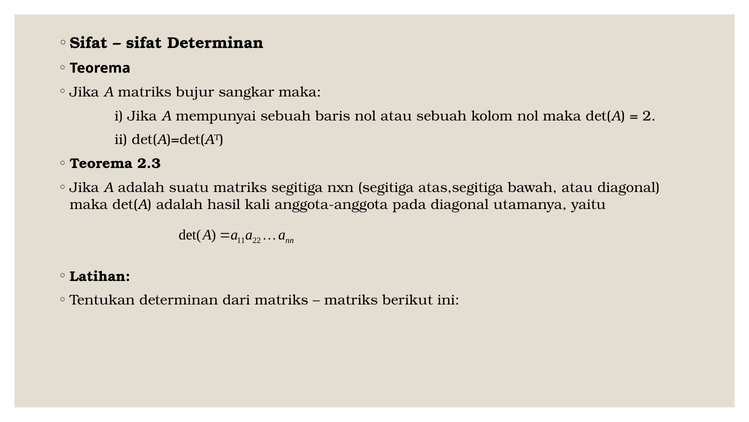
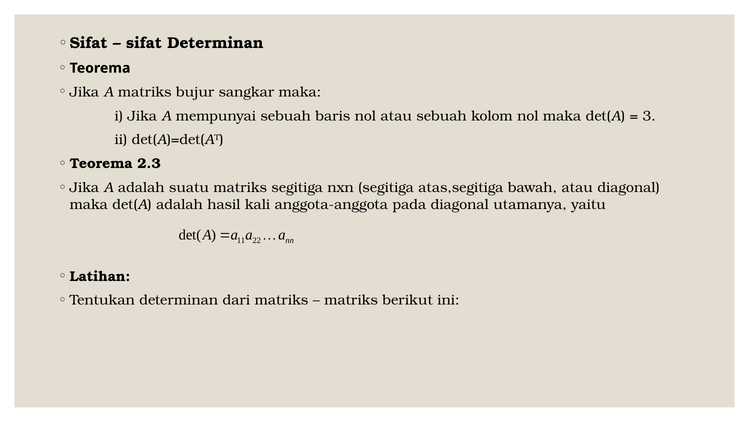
2: 2 -> 3 (649, 116)
